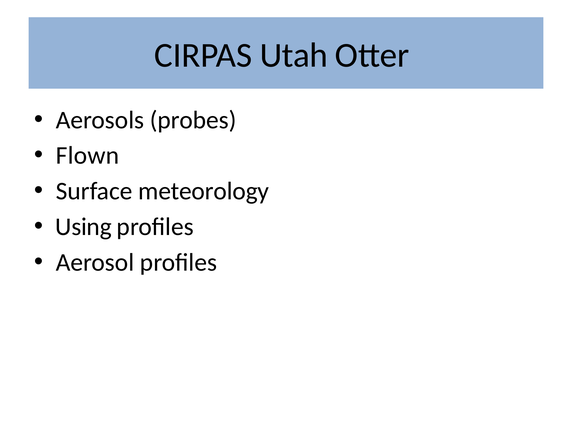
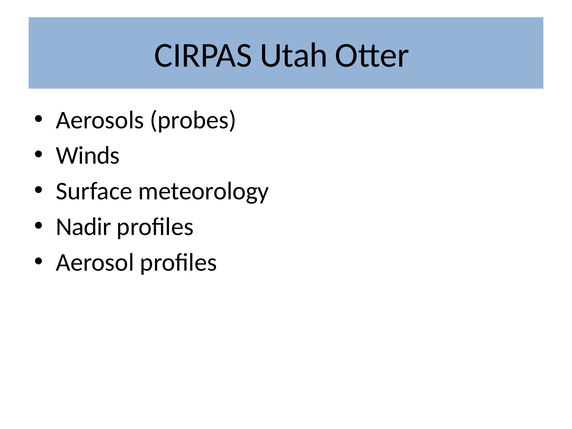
Flown: Flown -> Winds (88, 156)
Using: Using -> Nadir (83, 227)
